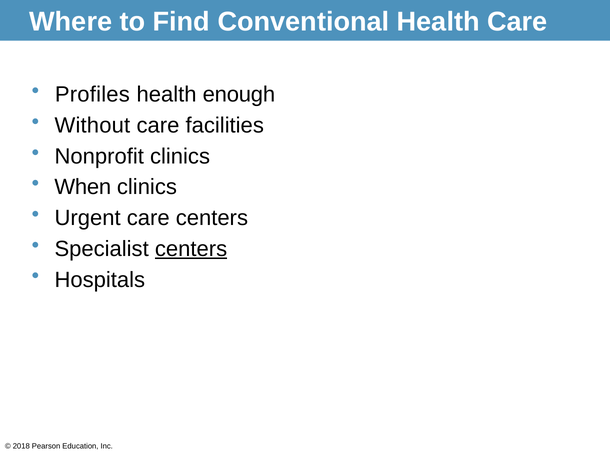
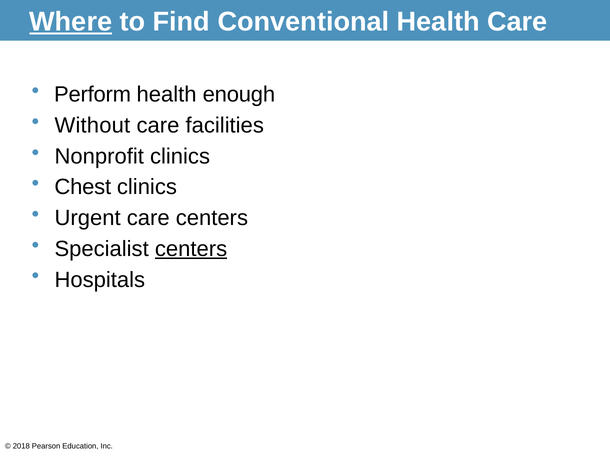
Where underline: none -> present (71, 22)
Profiles: Profiles -> Perform (93, 95)
When: When -> Chest (83, 187)
